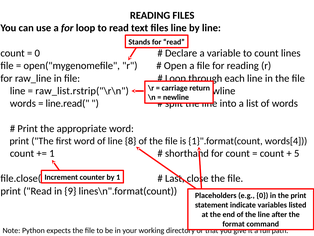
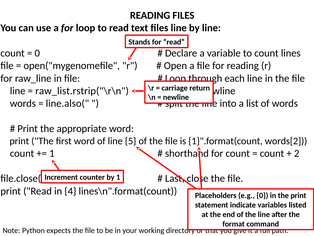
line.read(: line.read( -> line.also( (67, 103)
8: 8 -> 5 (131, 141)
words[4: words[4 -> words[2 (286, 141)
5: 5 -> 2 (297, 153)
9: 9 -> 4 (70, 191)
